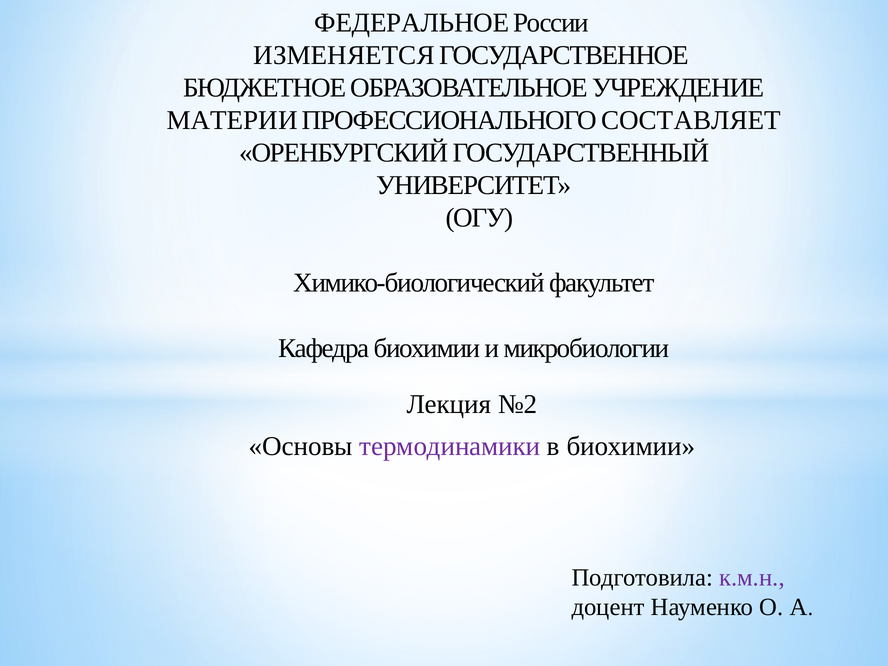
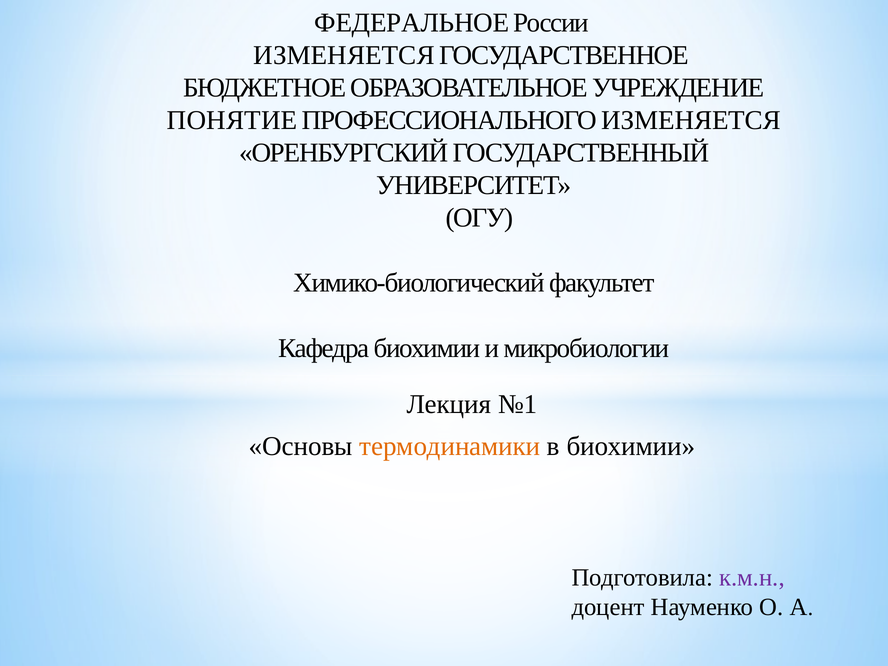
МАТЕРИИ: МАТЕРИИ -> ПОНЯТИЕ (232, 120)
ПРОФЕССИОНАЛЬНОГО СОСТАВЛЯЕТ: СОСТАВЛЯЕТ -> ИЗМЕНЯЕТСЯ (691, 120)
№2: №2 -> №1 (518, 405)
термодинамики colour: purple -> orange (450, 446)
